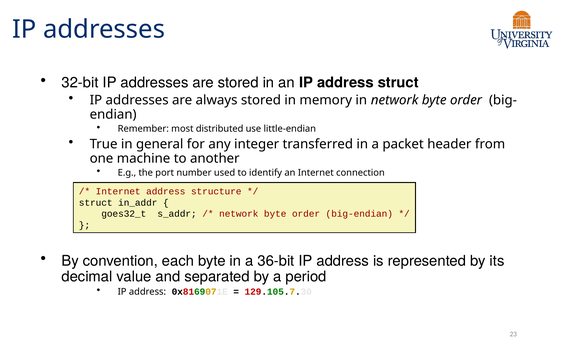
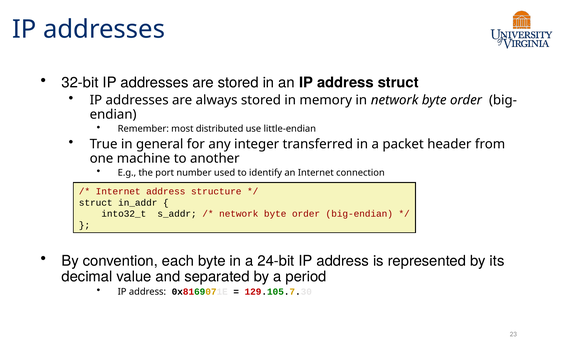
goes32_t: goes32_t -> into32_t (124, 214)
36-bit: 36-bit -> 24-bit (276, 261)
